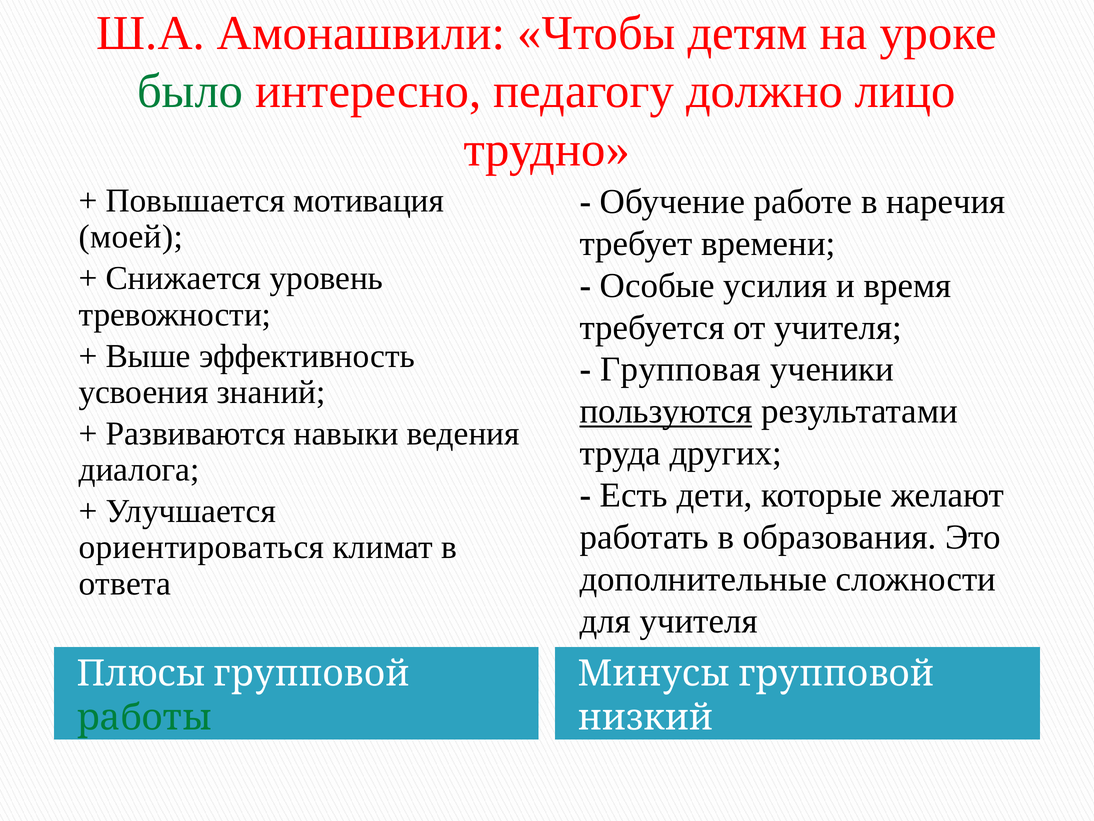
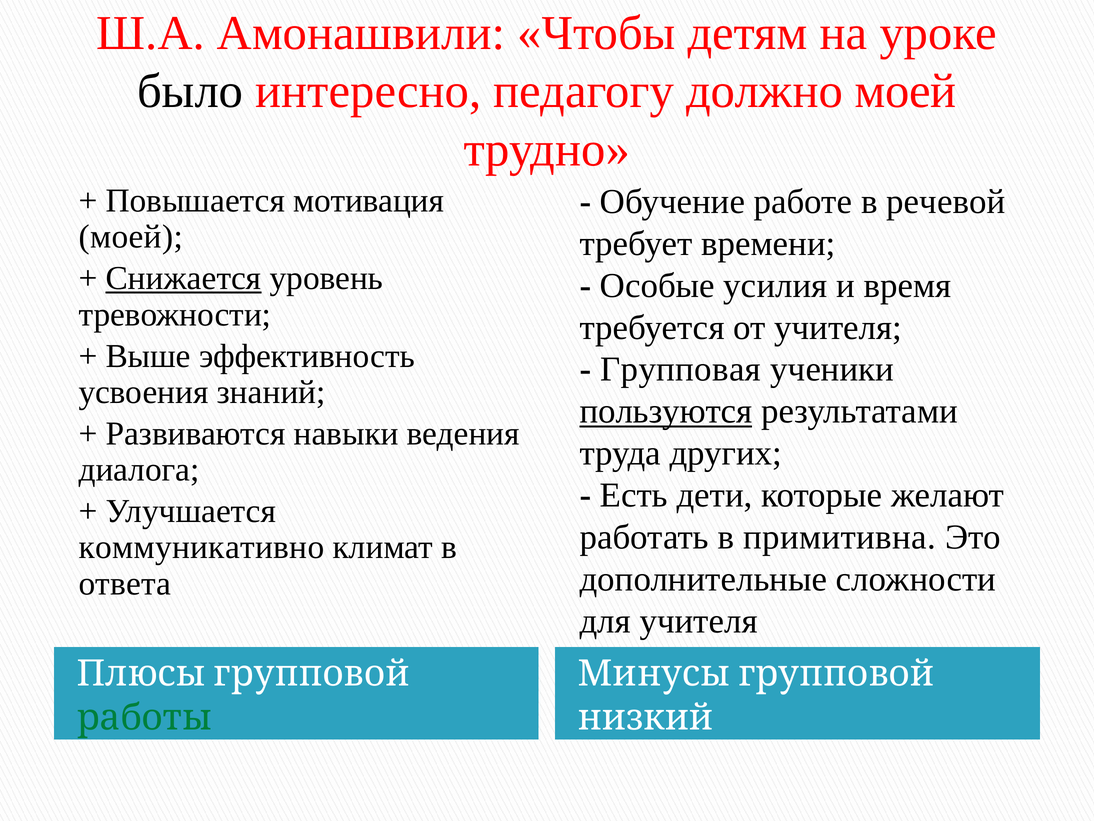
было colour: green -> black (190, 91)
должно лицо: лицо -> моей (906, 91)
наречия: наречия -> речевой (946, 202)
Снижается underline: none -> present (183, 278)
образования: образования -> примитивна (840, 537)
ориентироваться: ориентироваться -> коммуникативно (201, 547)
